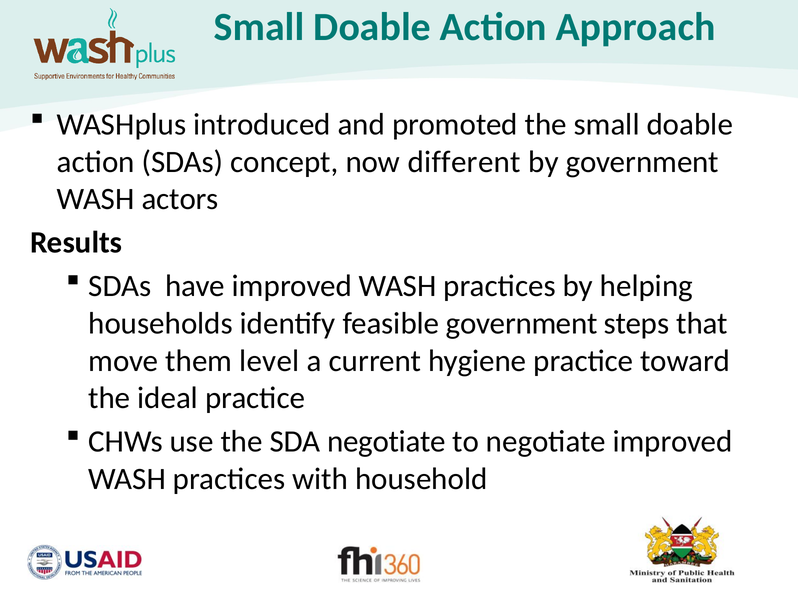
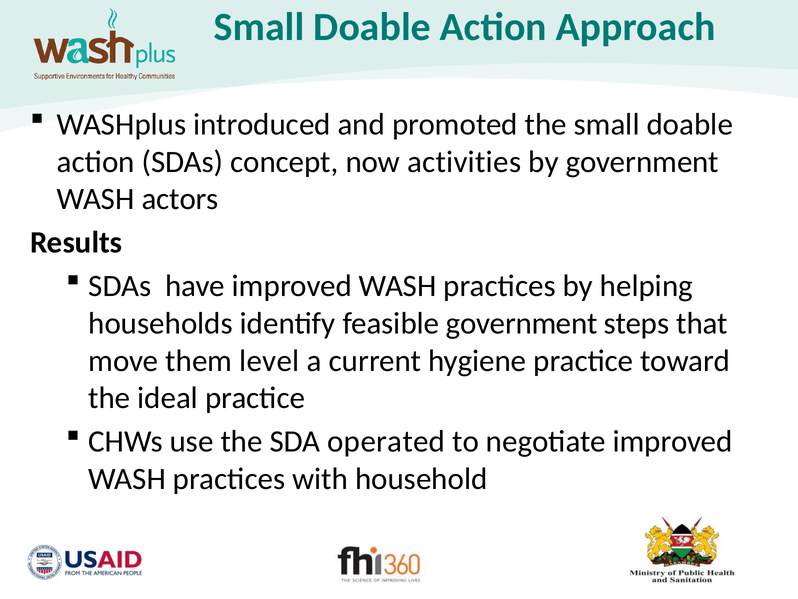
different: different -> activities (464, 162)
SDA negotiate: negotiate -> operated (386, 441)
